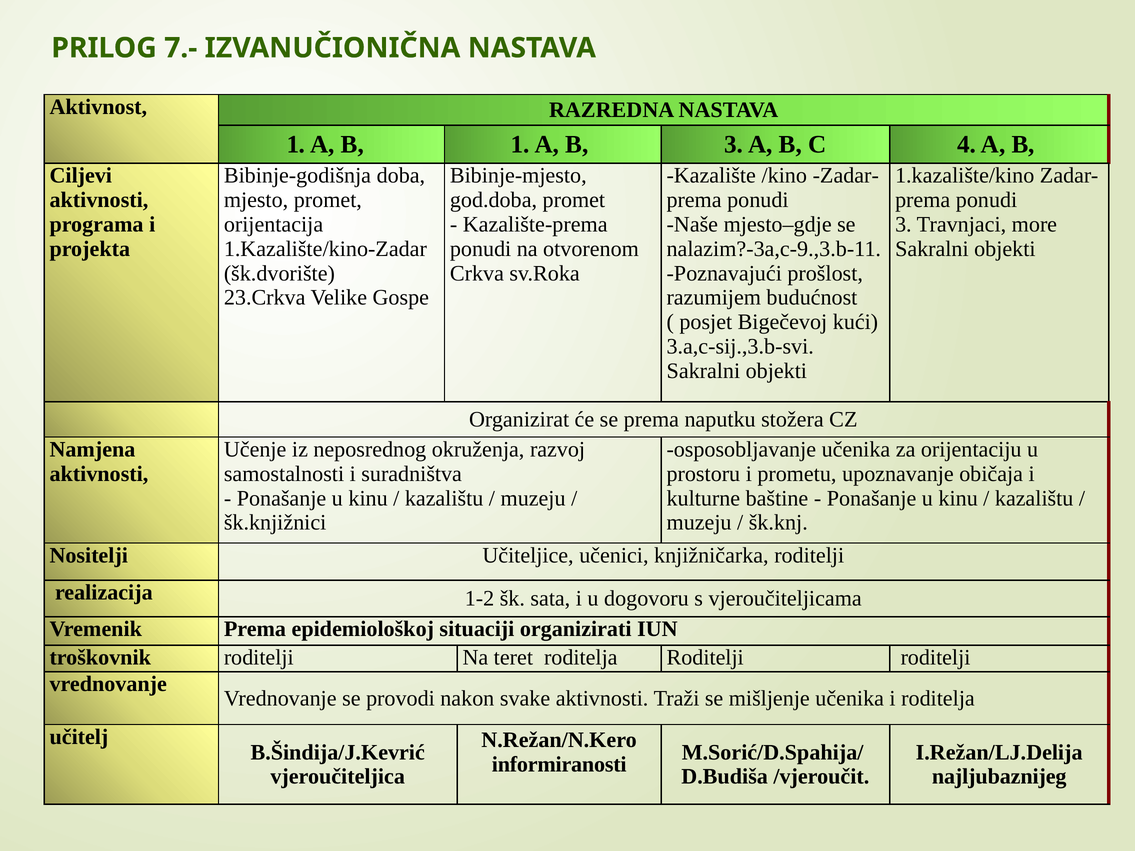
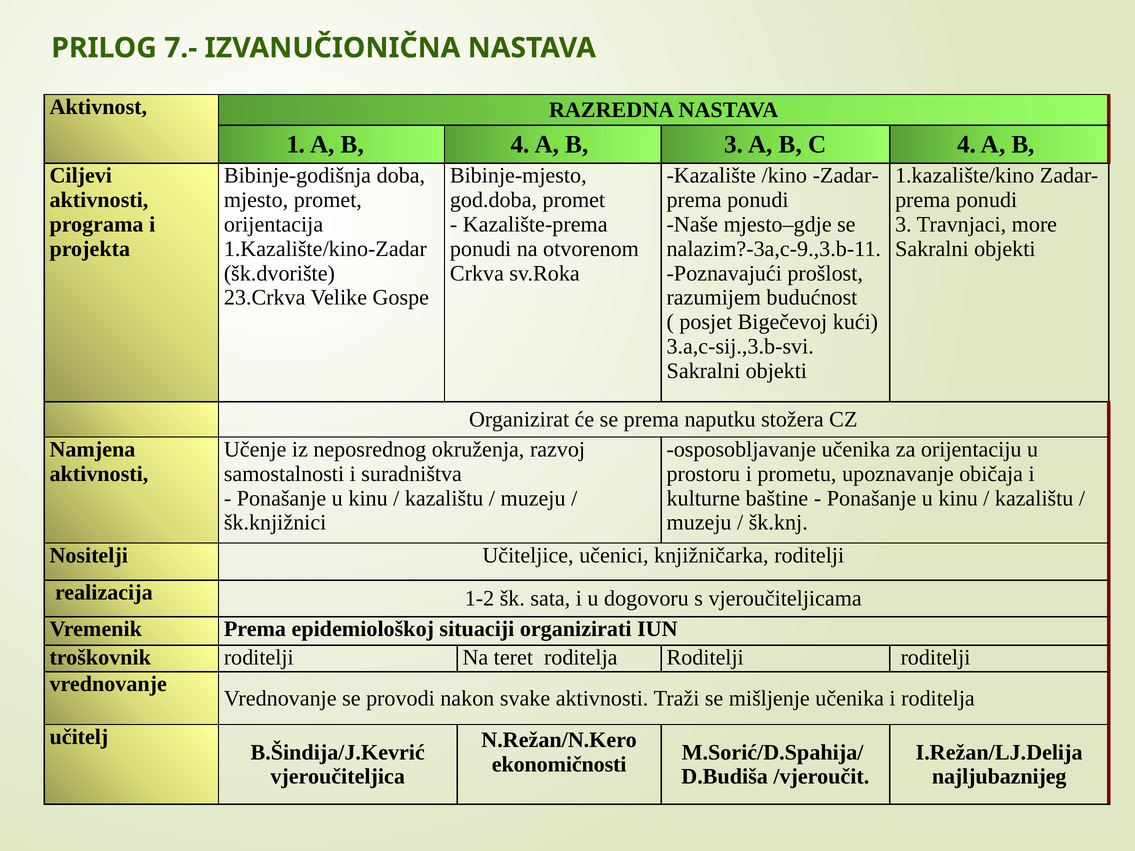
B 1: 1 -> 4 (520, 145)
informiranosti: informiranosti -> ekonomičnosti (559, 765)
